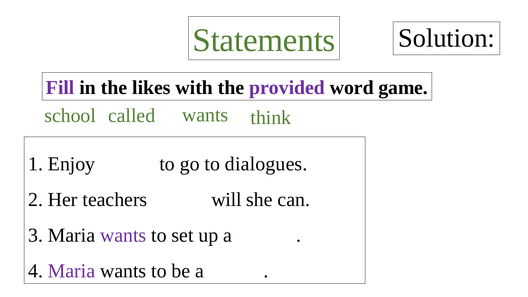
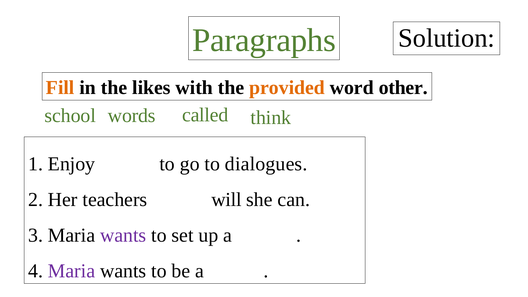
Statements: Statements -> Paragraphs (264, 40)
Fill colour: purple -> orange (60, 88)
provided colour: purple -> orange (287, 88)
game: game -> other (403, 88)
wants: wants -> called (205, 115)
called: called -> words (132, 116)
